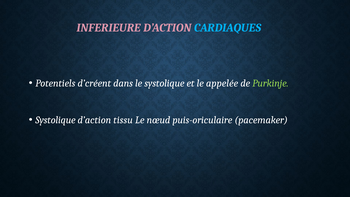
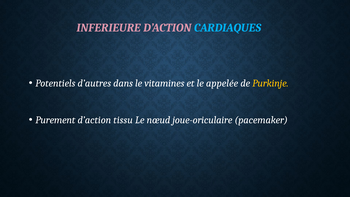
d’créent: d’créent -> d’autres (94, 83)
le systolique: systolique -> vitamines (164, 83)
Purkinje colour: light green -> yellow (270, 83)
Systolique: Systolique -> Purement (55, 120)
puis-oriculaire: puis-oriculaire -> joue-oriculaire (202, 120)
